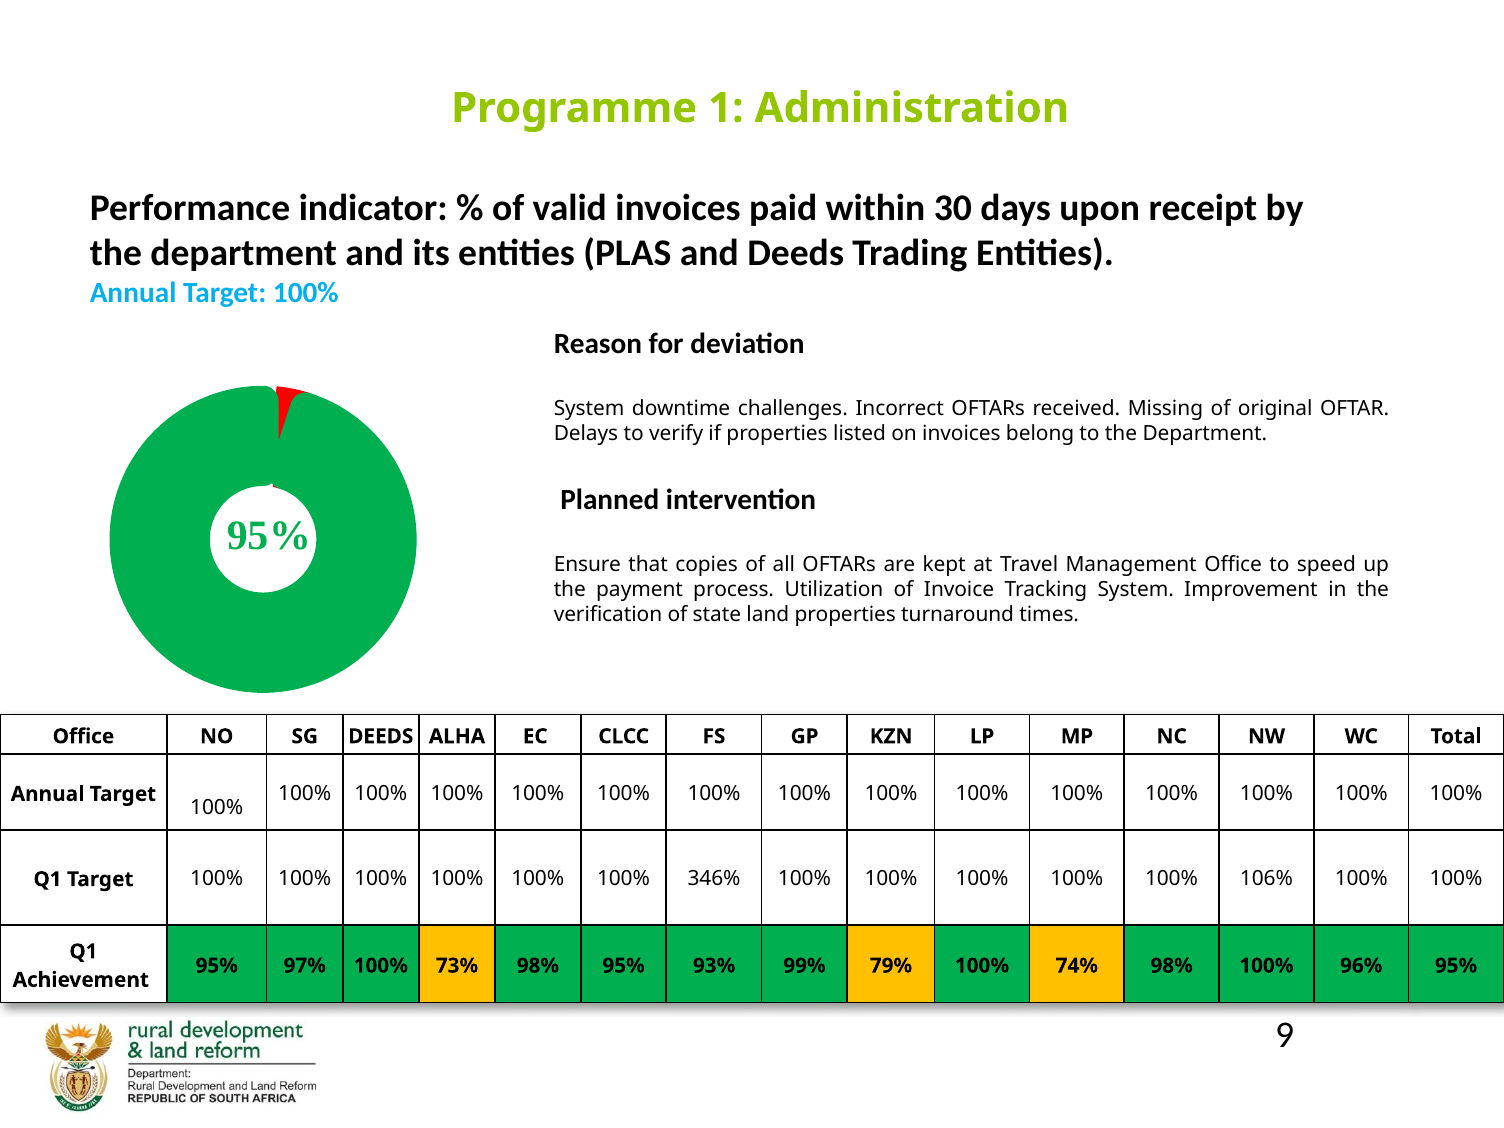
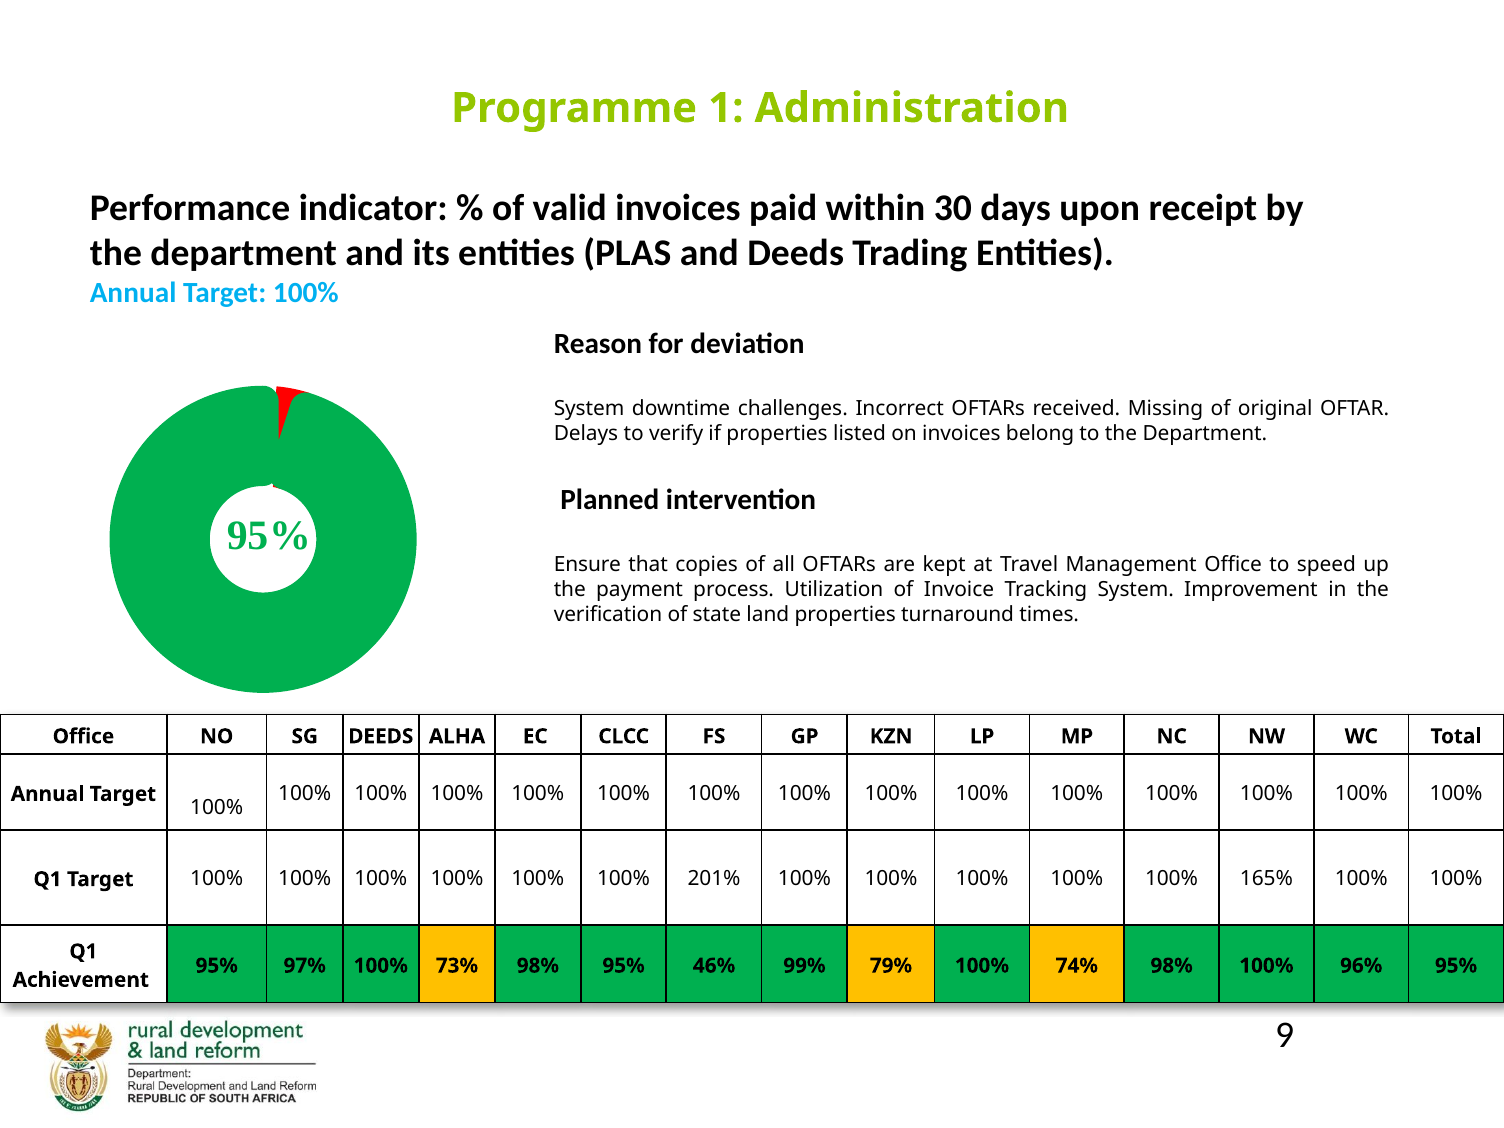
346%: 346% -> 201% (714, 879)
106%: 106% -> 165% (1266, 879)
93%: 93% -> 46% (714, 966)
